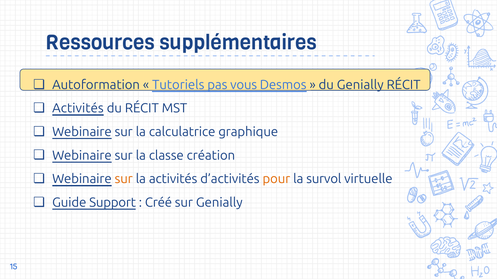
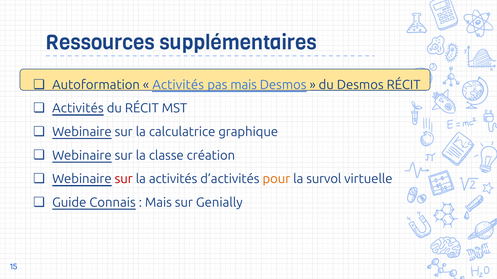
Tutoriels: Tutoriels -> Activités (178, 85)
pas vous: vous -> mais (244, 85)
du Genially: Genially -> Desmos (360, 85)
sur colour: orange -> red (124, 179)
Support: Support -> Connais (113, 203)
Créé: Créé -> Mais (158, 203)
